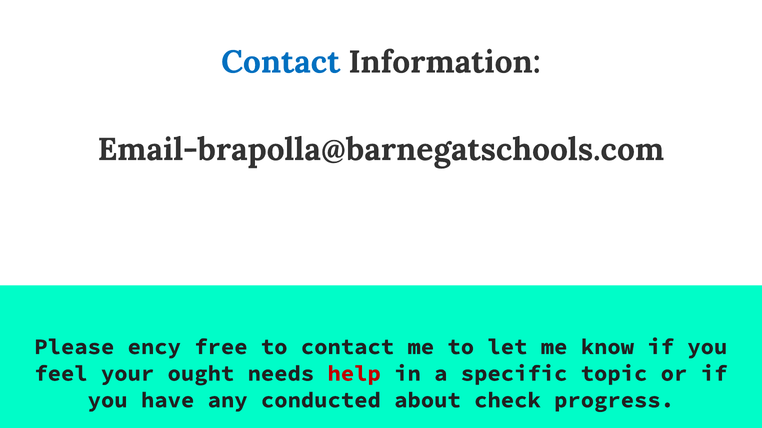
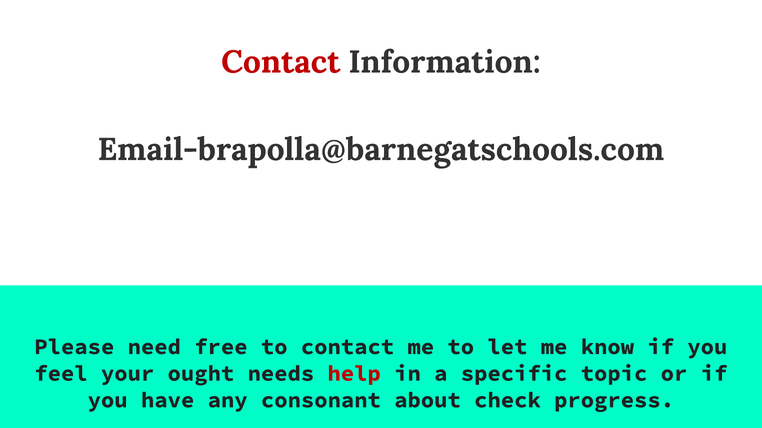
Contact colour: blue -> red (281, 62)
ency: ency -> need (154, 347)
conducted: conducted -> consonant (321, 401)
